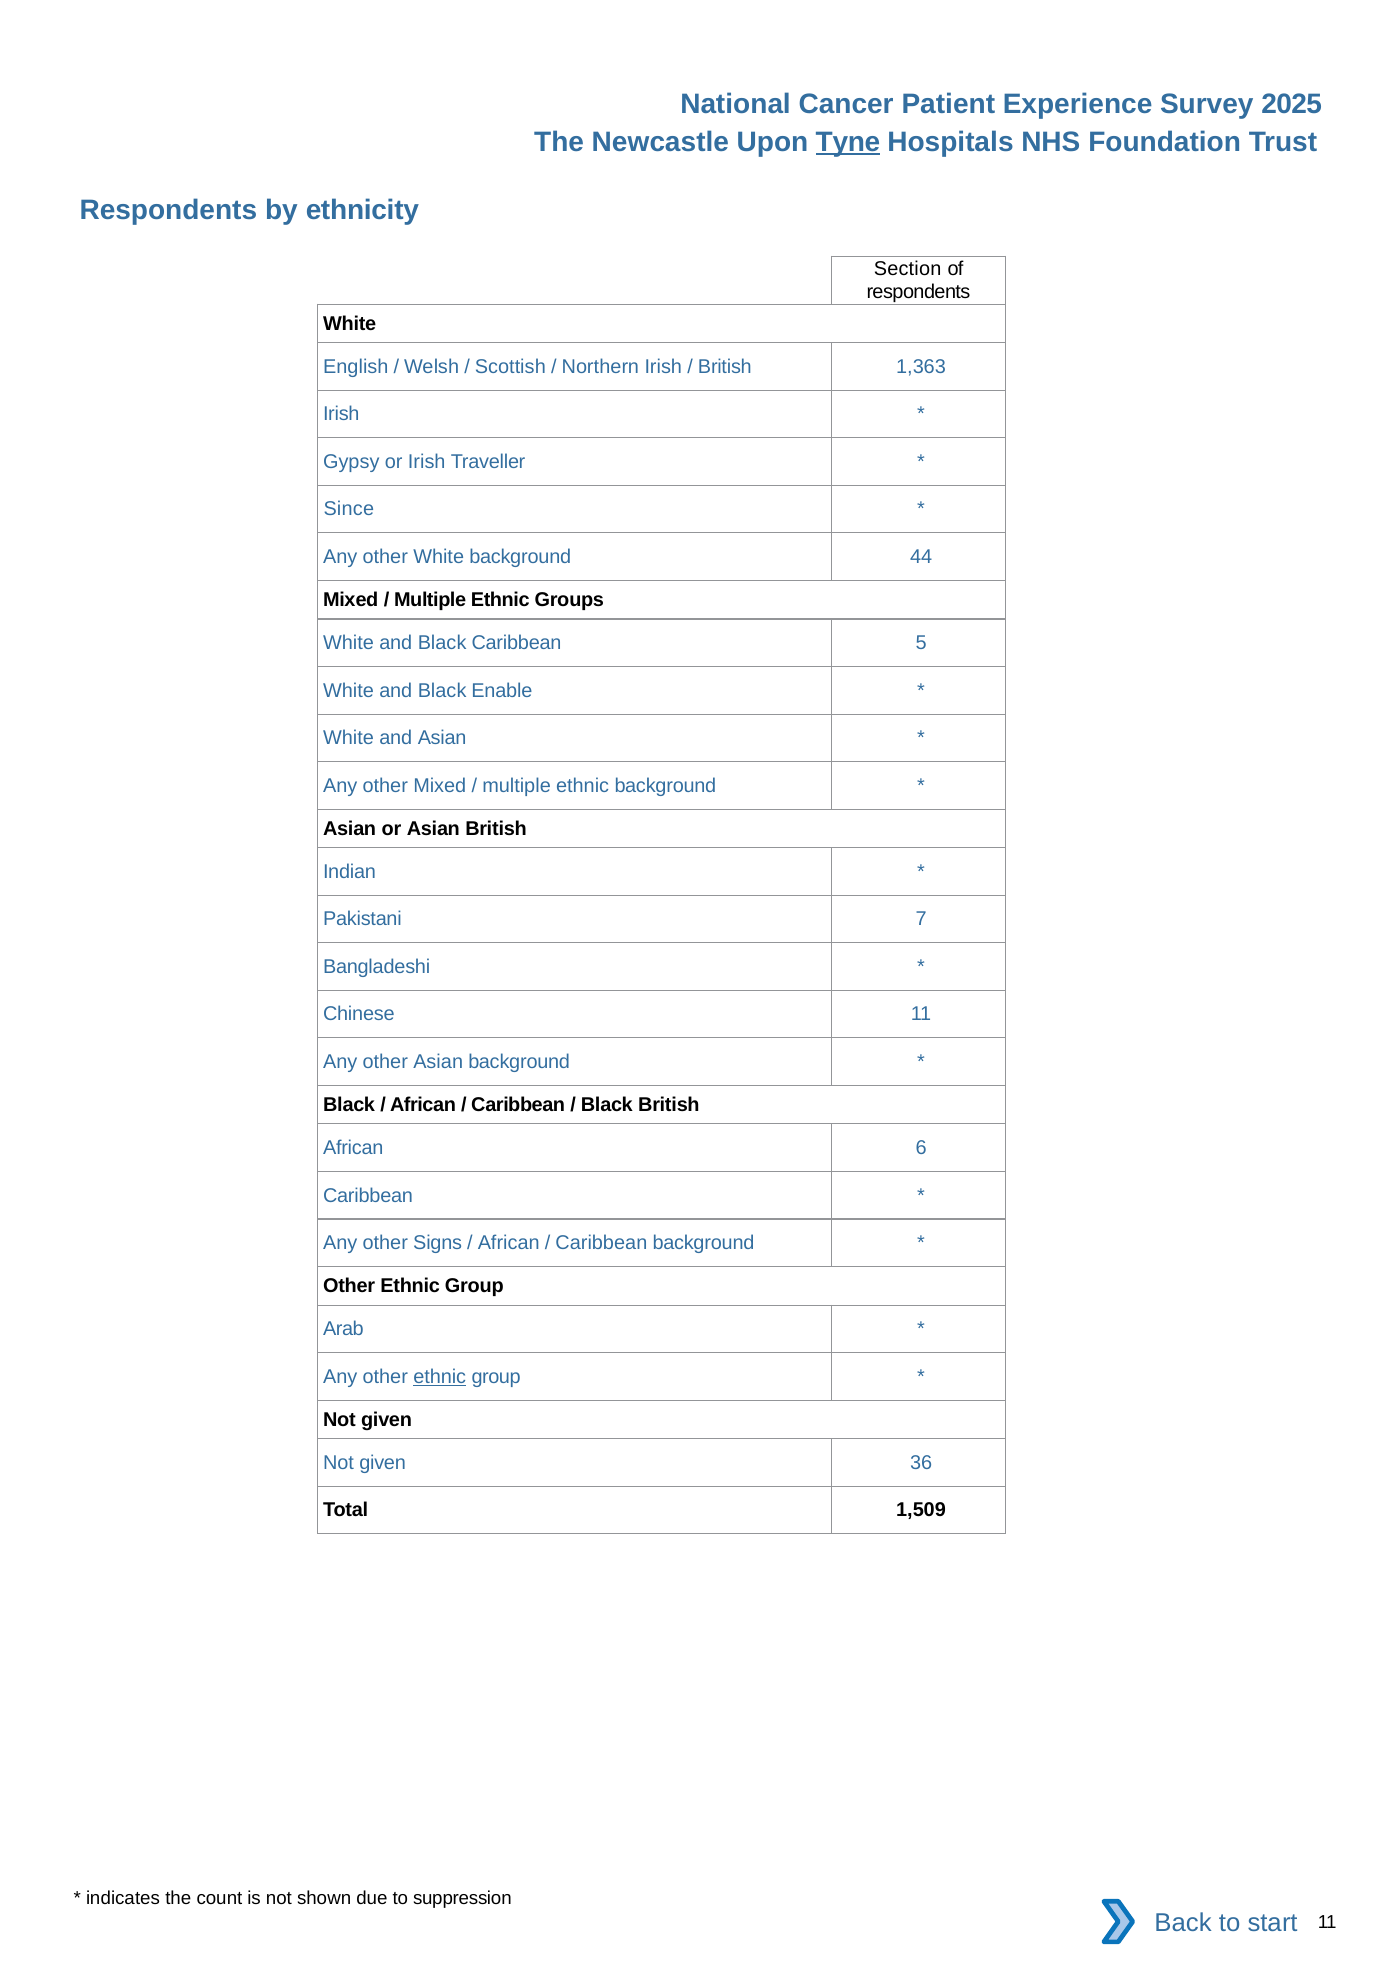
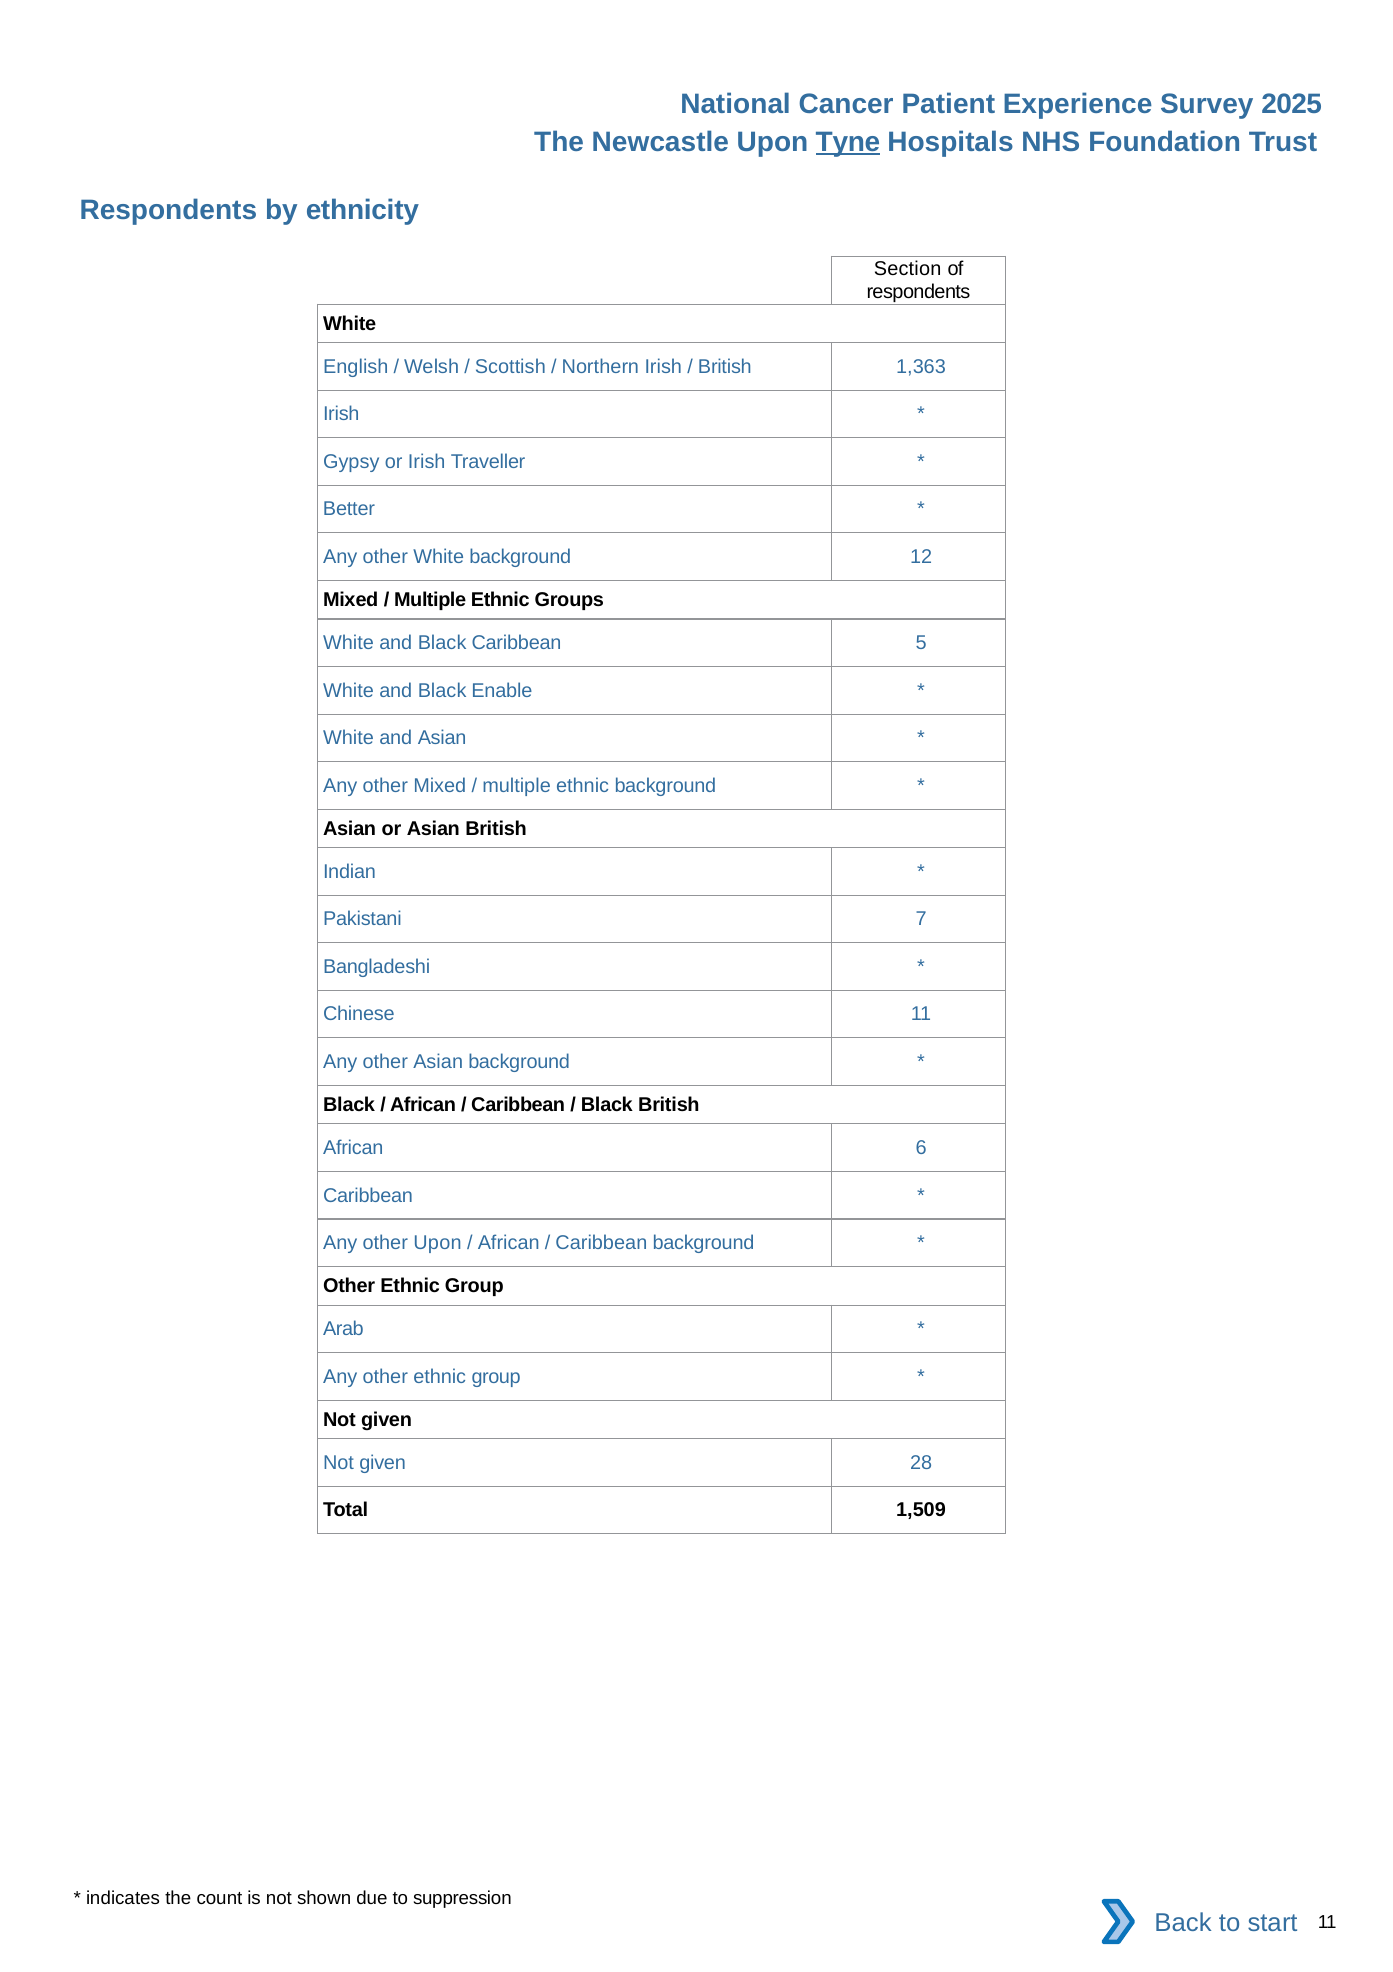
Since: Since -> Better (349, 509)
44: 44 -> 12 (921, 557)
other Signs: Signs -> Upon (438, 1243)
ethnic underline: present -> none (440, 1376)
36: 36 -> 28 (921, 1462)
